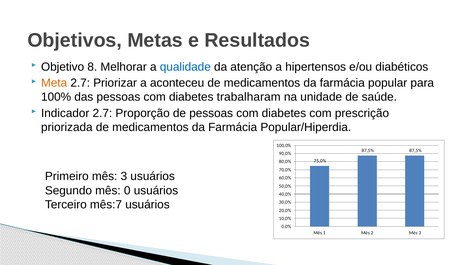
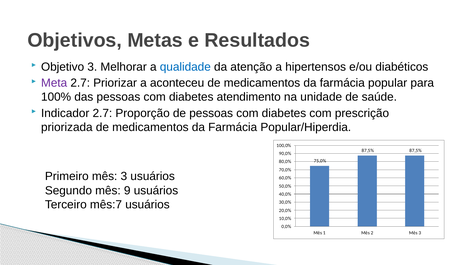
Objetivo 8: 8 -> 3 (92, 67)
Meta colour: orange -> purple (54, 83)
trabalharam: trabalharam -> atendimento (249, 97)
0: 0 -> 9 (127, 190)
